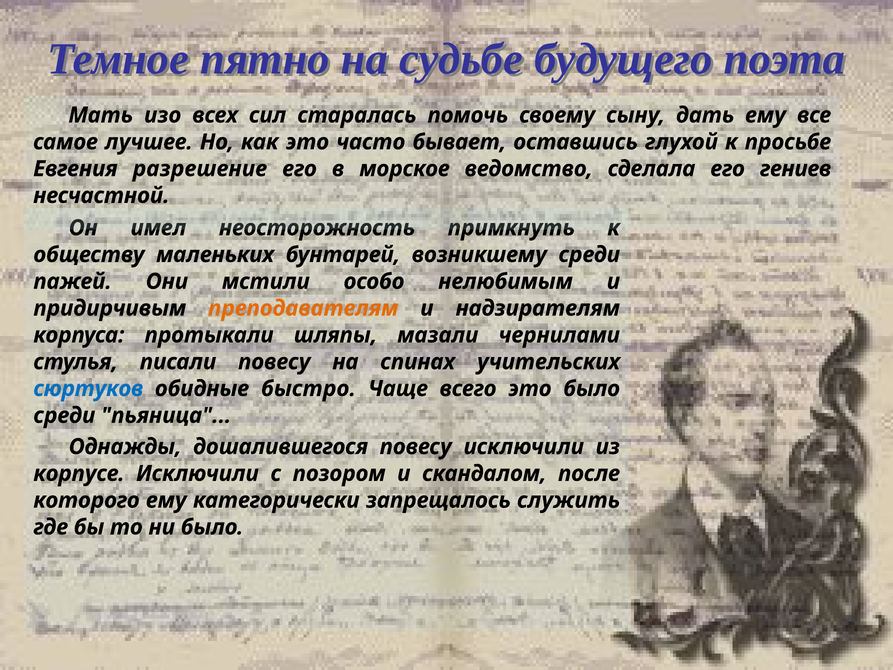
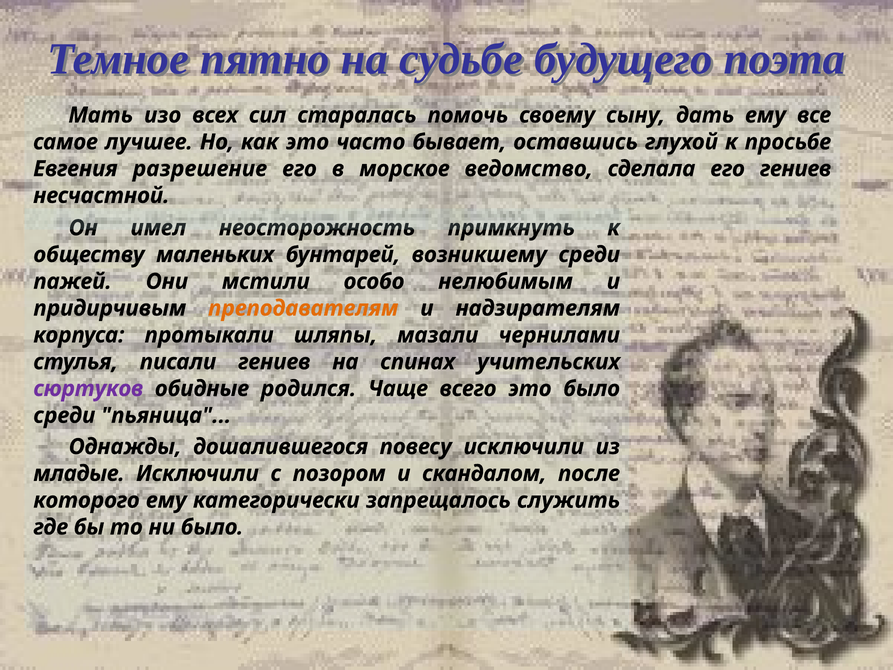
писали повесу: повесу -> гениев (274, 362)
сюртуков colour: blue -> purple (88, 389)
быстро: быстро -> родился (309, 389)
корпусе: корпусе -> младые (79, 473)
